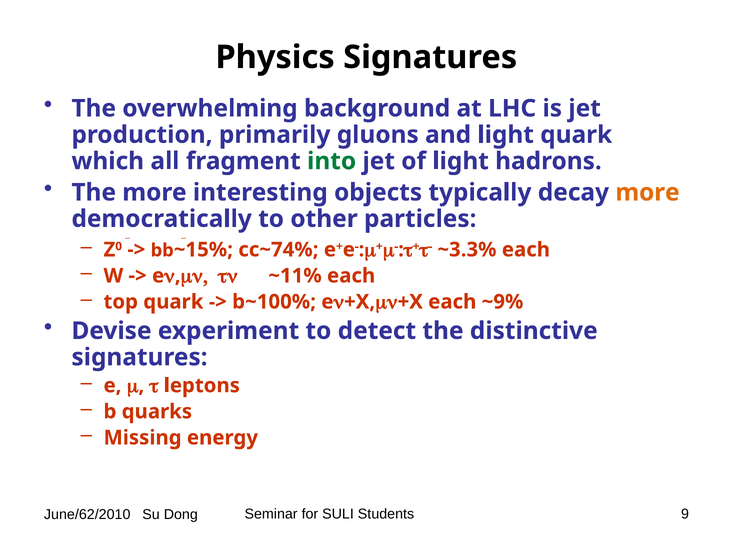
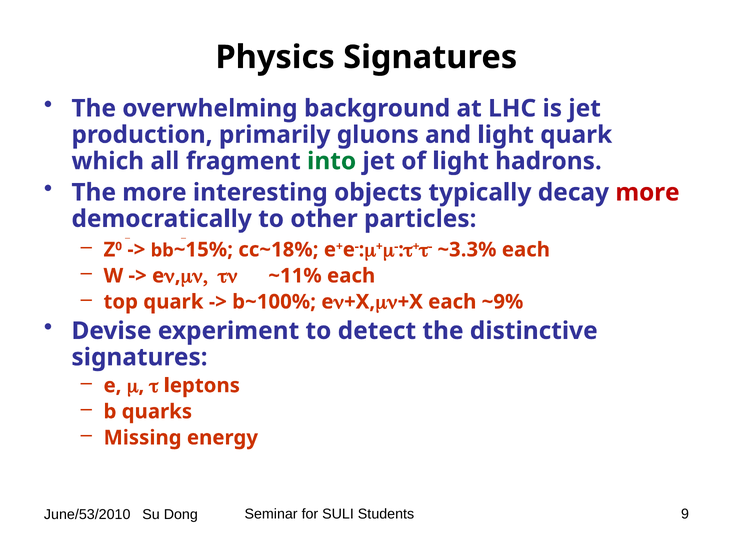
more colour: orange -> red (647, 192)
cc~74%: cc~74% -> cc~18% (278, 250)
June/62/2010: June/62/2010 -> June/53/2010 (87, 514)
